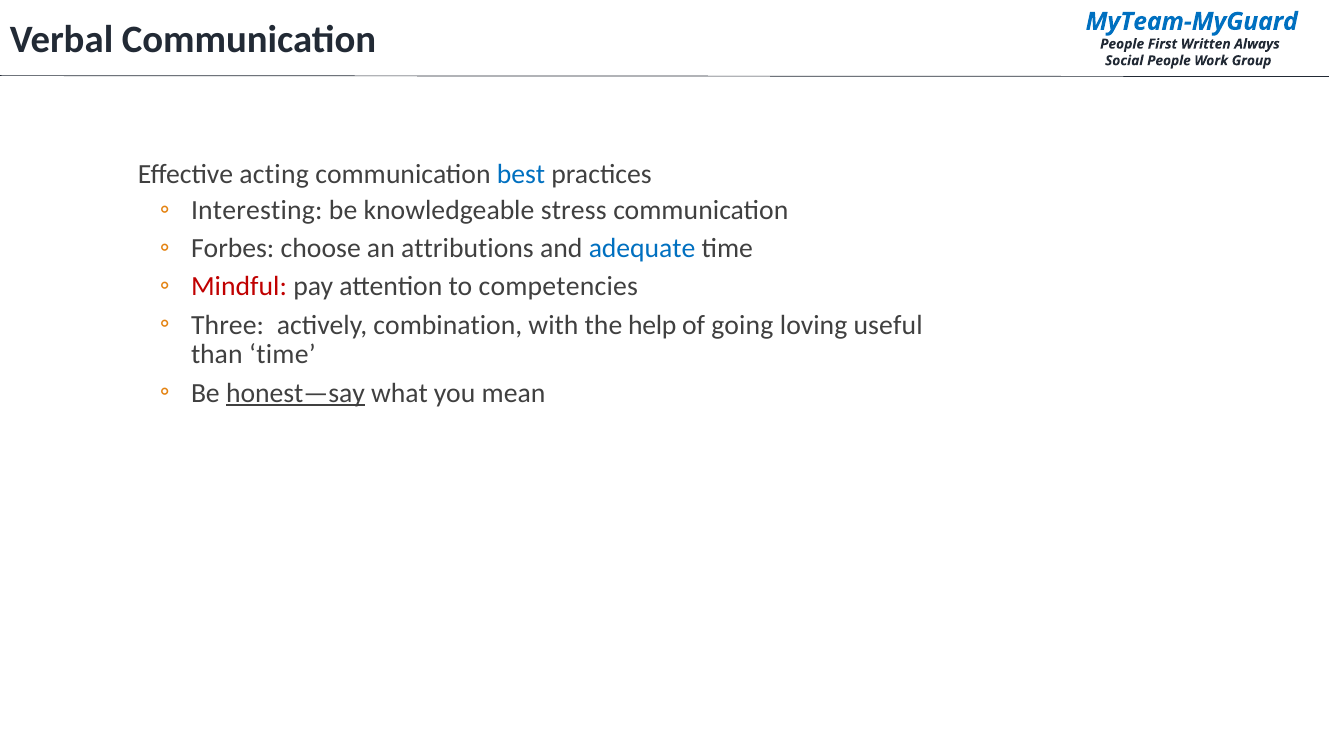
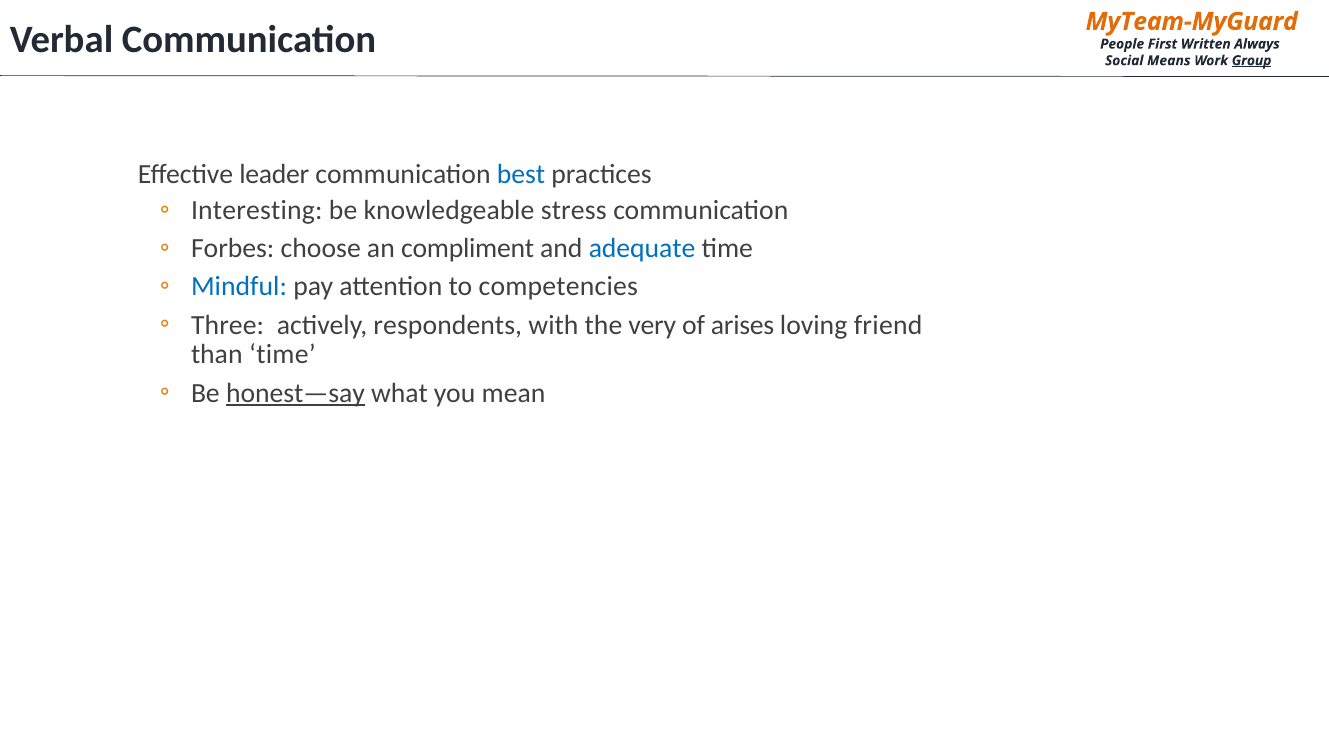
MyTeam-MyGuard colour: blue -> orange (1192, 22)
Social People: People -> Means (1169, 61)
Group underline: none -> present (1252, 61)
acting: acting -> leader (274, 175)
attributions: attributions -> compliment (468, 249)
Mindful colour: red -> blue (239, 287)
combination: combination -> respondents (448, 325)
help: help -> very (652, 325)
going: going -> arises (743, 325)
useful: useful -> friend (888, 325)
